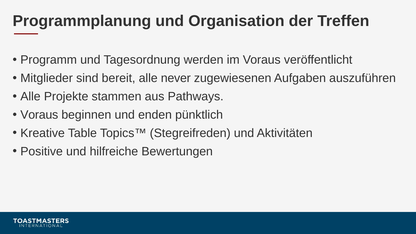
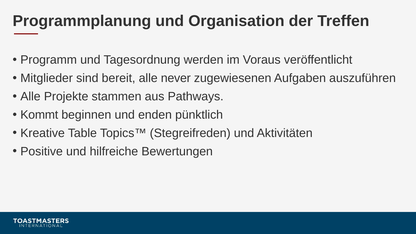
Voraus: Voraus -> Kommt (39, 115)
